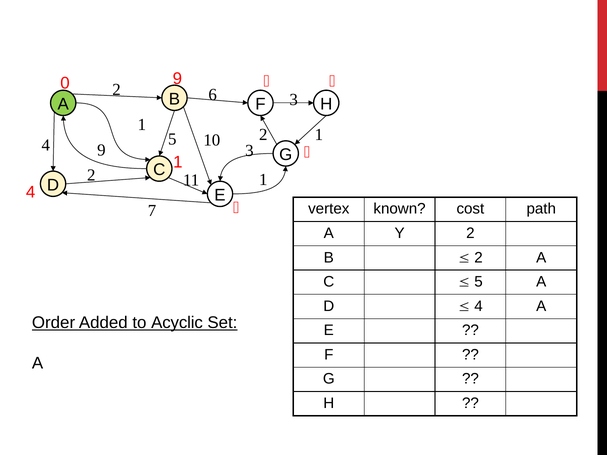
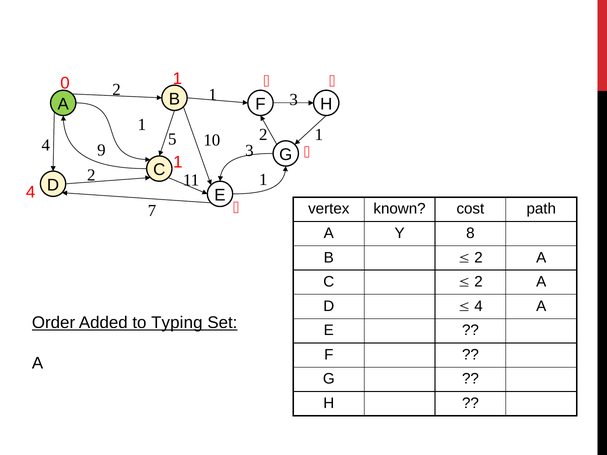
0 9: 9 -> 1 (177, 79)
2 6: 6 -> 1 (213, 94)
Y 2: 2 -> 8 (470, 233)
5: 5 -> 2 (479, 282)
Acyclic: Acyclic -> Typing (177, 323)
